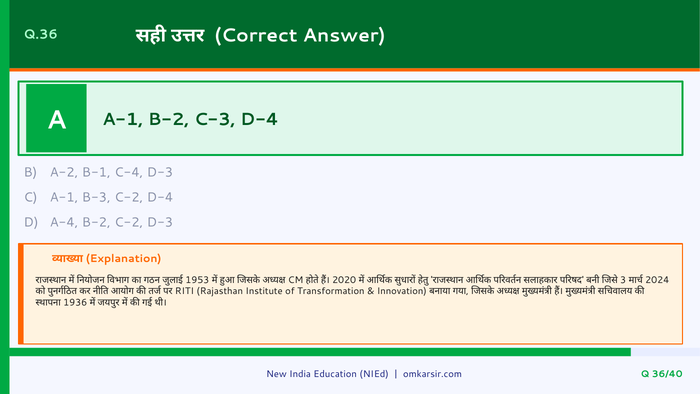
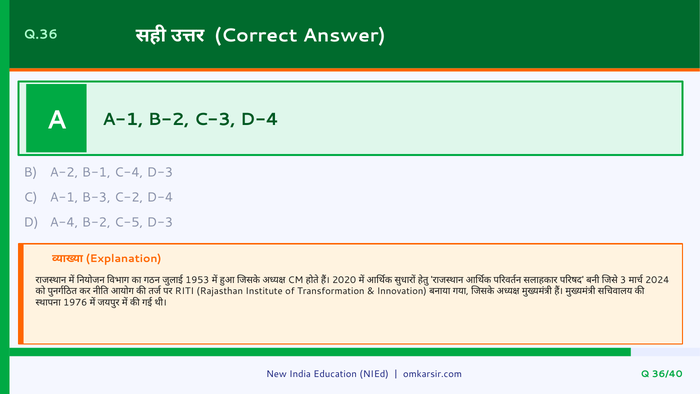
B-2 C-2: C-2 -> C-5 (129, 222)
1936: 1936 -> 1976 (75, 302)
